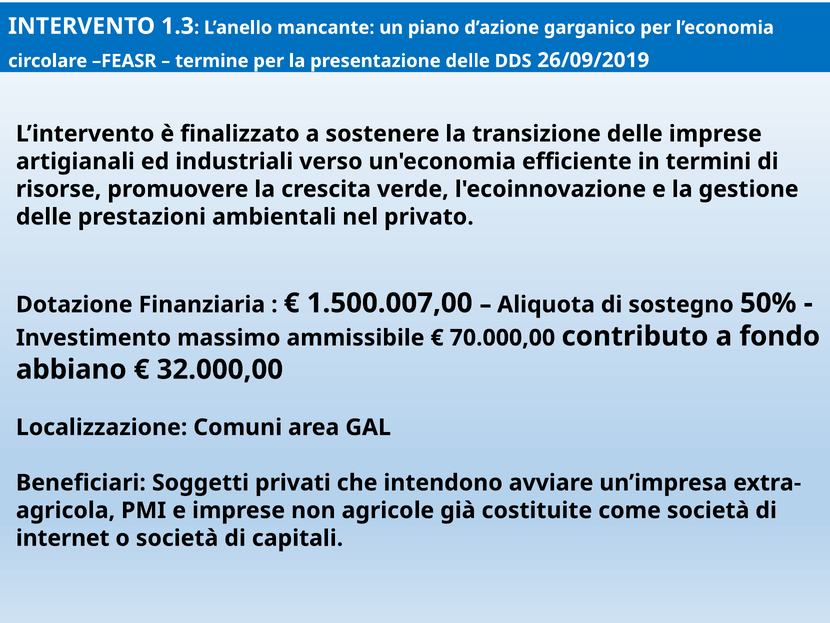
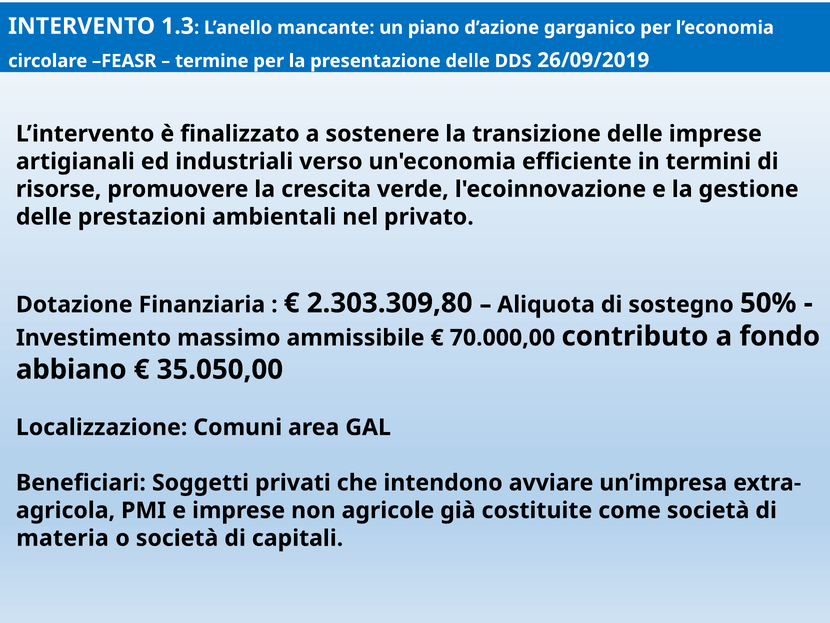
1.500.007,00: 1.500.007,00 -> 2.303.309,80 (390, 303)
32.000,00: 32.000,00 -> 35.050,00 (220, 369)
internet: internet -> materia (63, 538)
